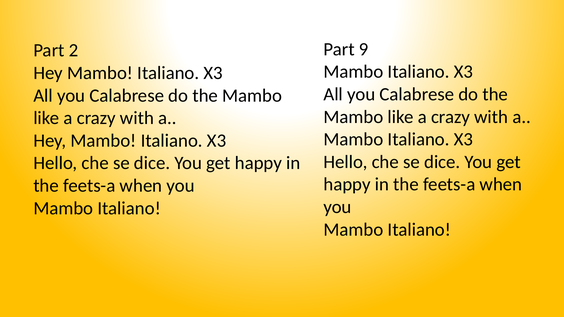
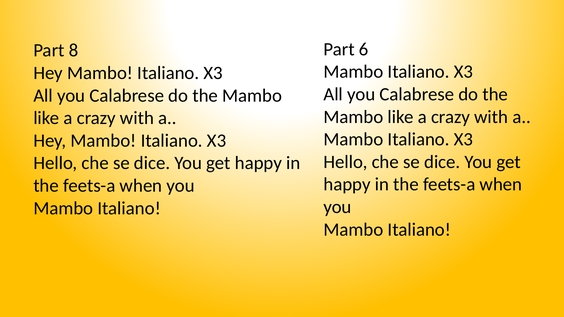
9: 9 -> 6 (364, 49)
2: 2 -> 8 (73, 50)
